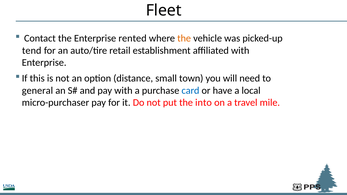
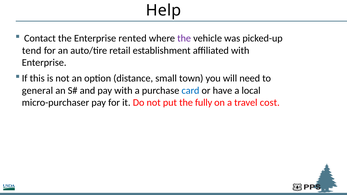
Fleet: Fleet -> Help (164, 10)
the colour: orange -> purple (184, 38)
into: into -> fully (204, 103)
mile: mile -> cost (270, 103)
